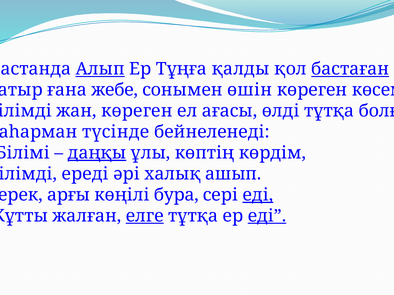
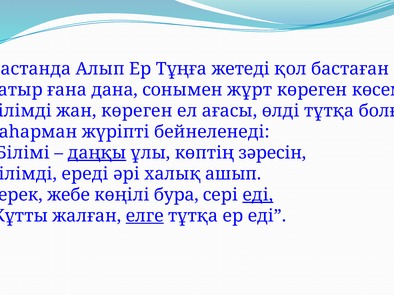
Алып underline: present -> none (100, 69)
қалды: қалды -> жетеді (241, 69)
бастаған underline: present -> none (350, 69)
жебе: жебе -> дана (115, 90)
өшін: өшін -> жұрт (250, 90)
түсінде: түсінде -> жүріпті (116, 132)
көрдім: көрдім -> зәресін (272, 153)
арғы: арғы -> жебе (69, 195)
еді underline: present -> none (267, 216)
